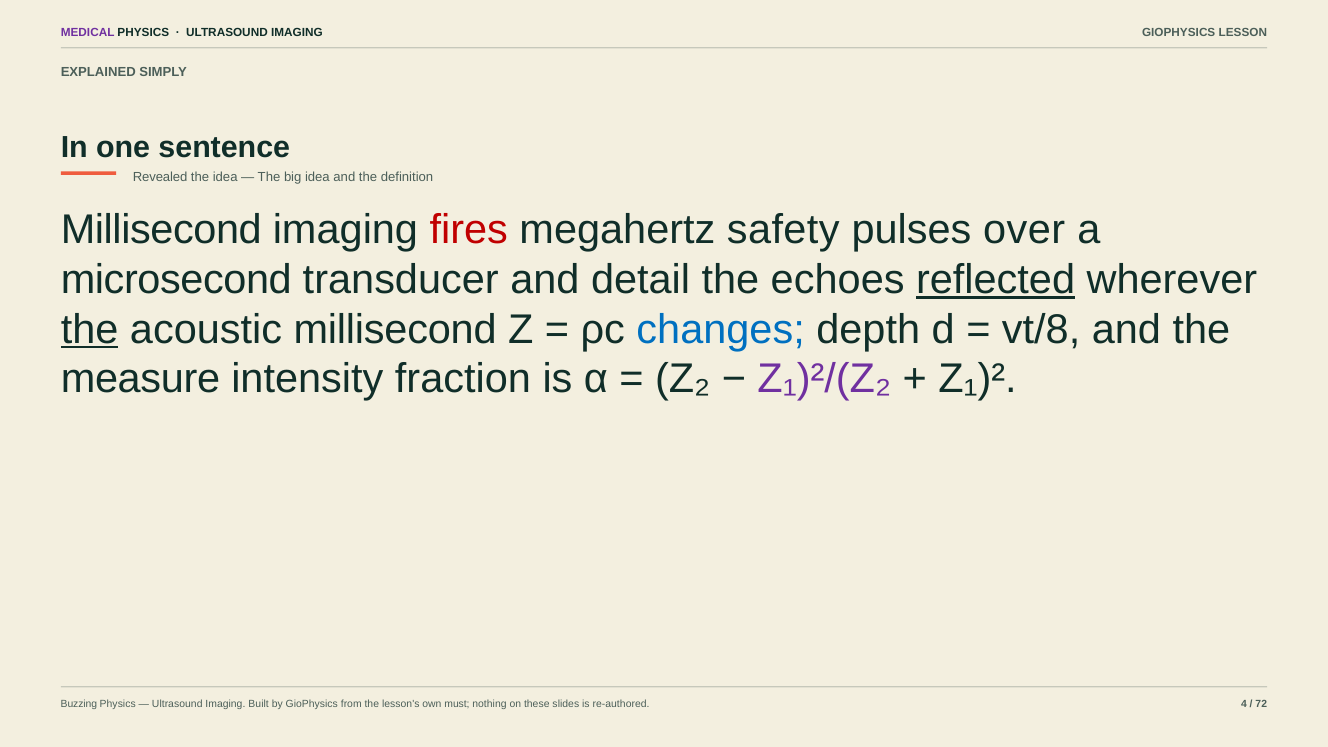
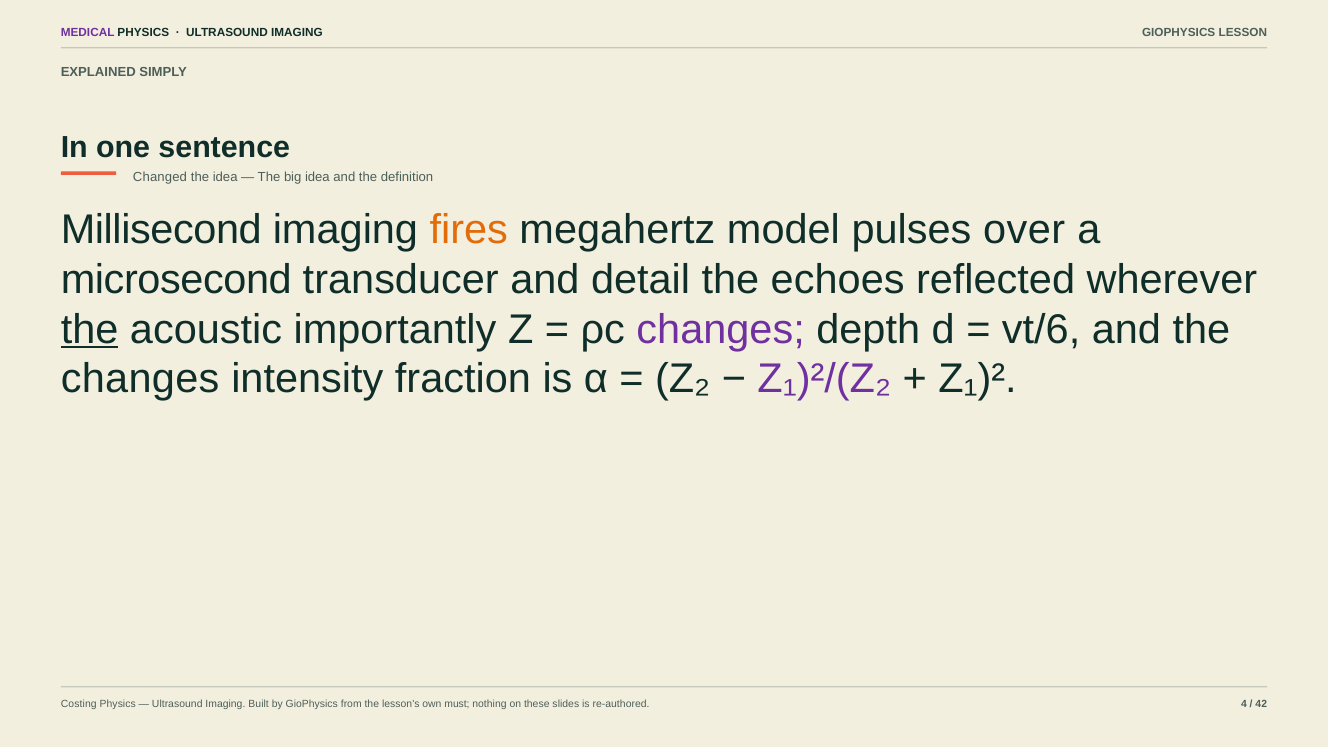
Revealed: Revealed -> Changed (160, 178)
fires colour: red -> orange (469, 230)
safety: safety -> model (783, 230)
reflected underline: present -> none (996, 280)
acoustic millisecond: millisecond -> importantly (395, 329)
changes colour: blue -> purple (721, 329)
vt/8: vt/8 -> vt/6 (1041, 329)
measure: measure -> changes (140, 379)
Buzzing: Buzzing -> Costing (79, 704)
72: 72 -> 42 (1261, 704)
